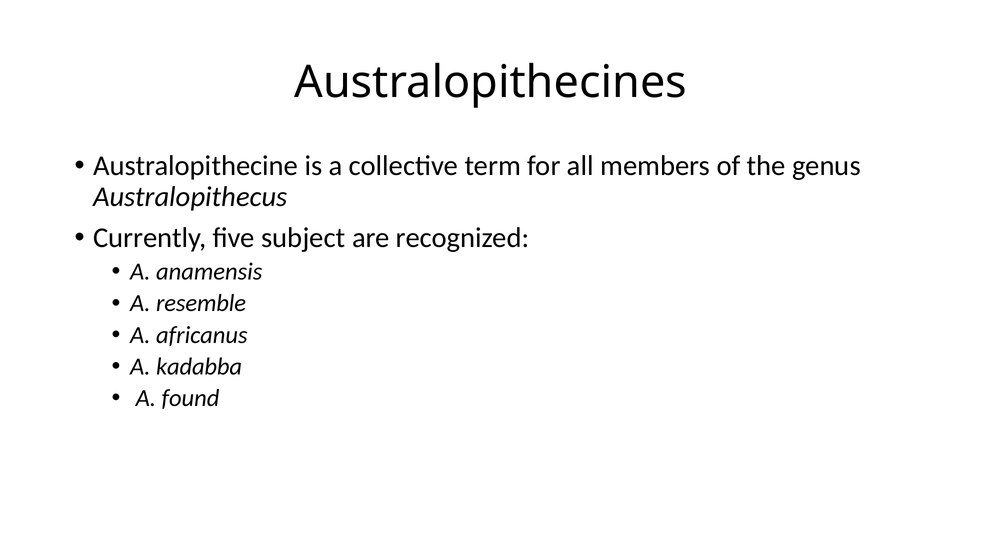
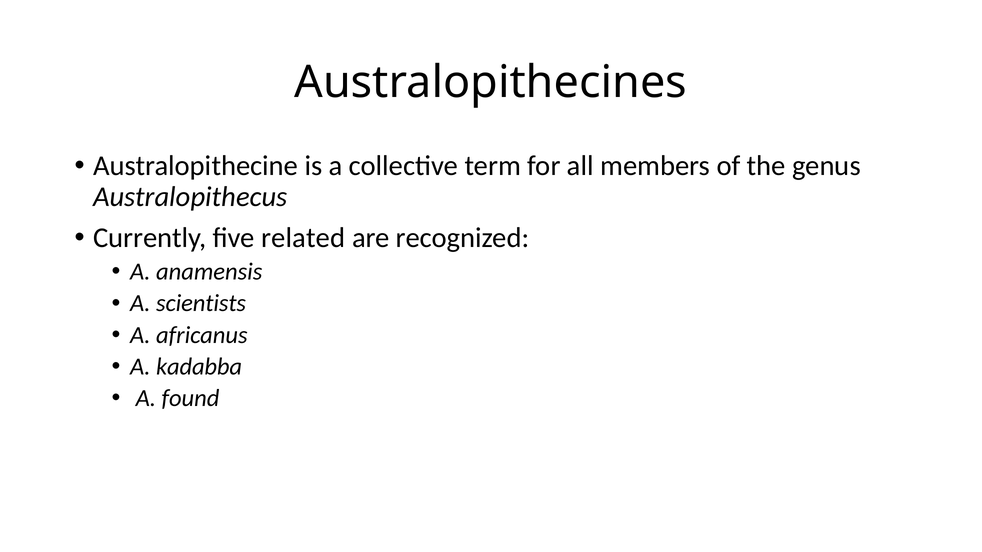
subject: subject -> related (303, 238)
resemble: resemble -> scientists (201, 304)
